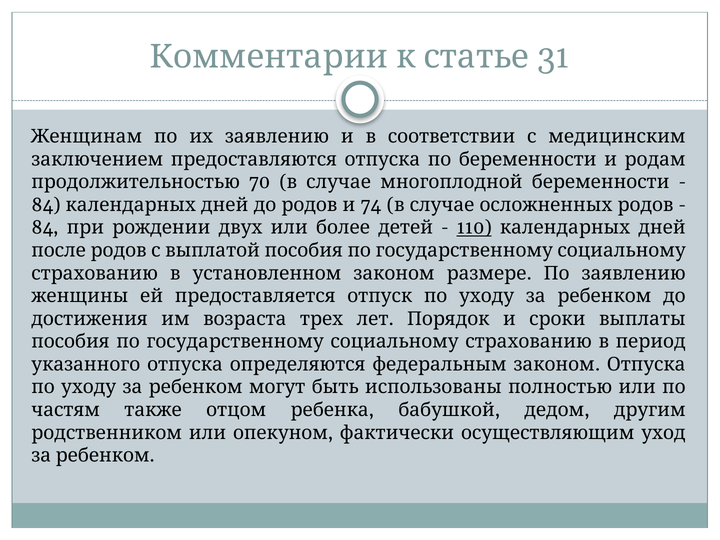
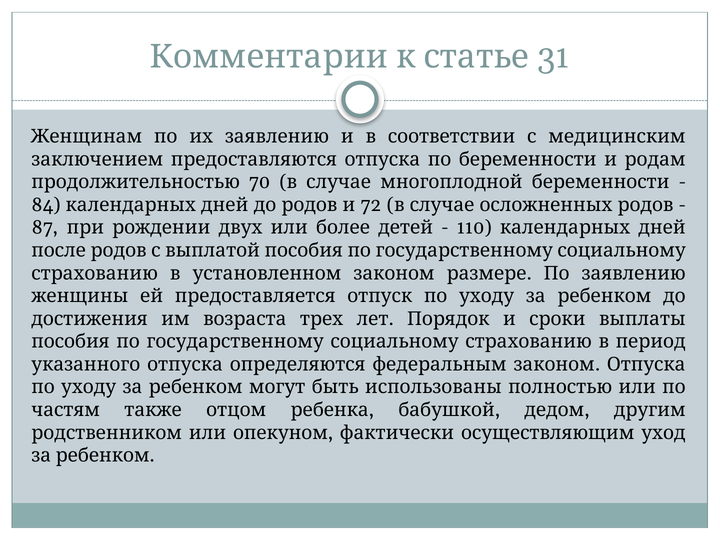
74: 74 -> 72 (371, 205)
84: 84 -> 87 (45, 228)
110 underline: present -> none (474, 228)
